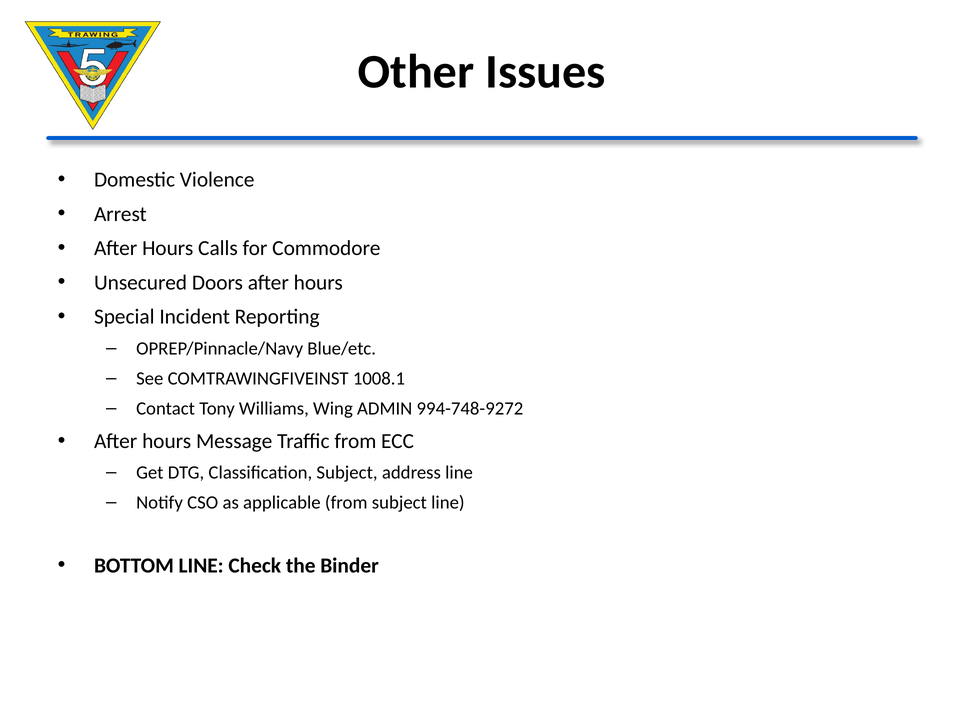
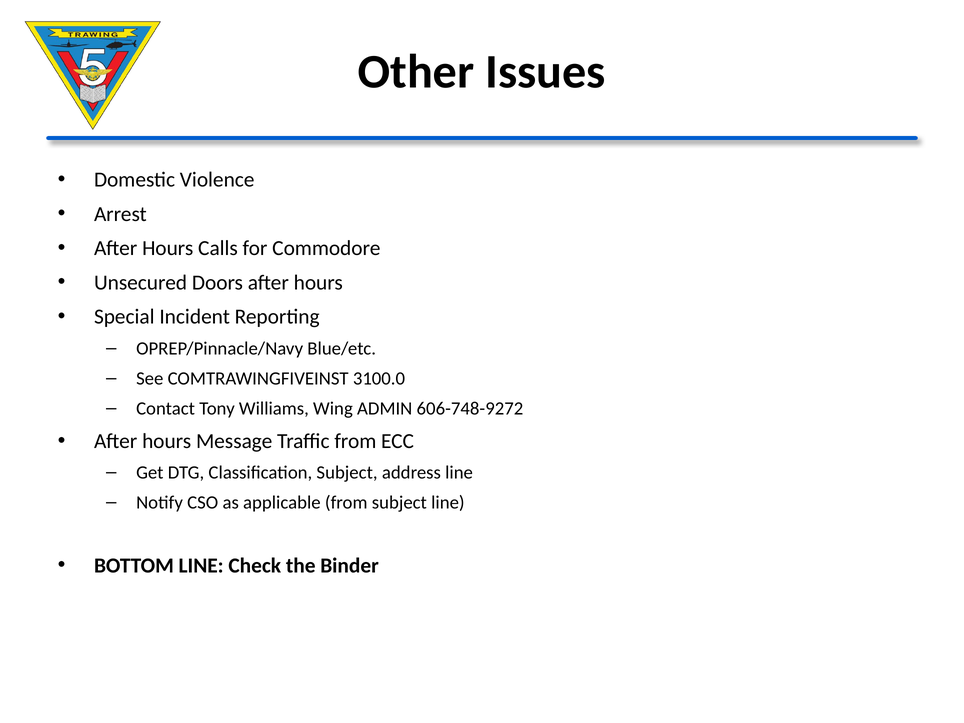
1008.1: 1008.1 -> 3100.0 (379, 378)
994-748-9272: 994-748-9272 -> 606-748-9272 (470, 408)
